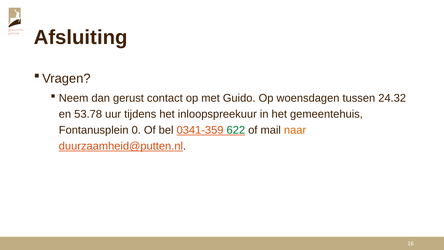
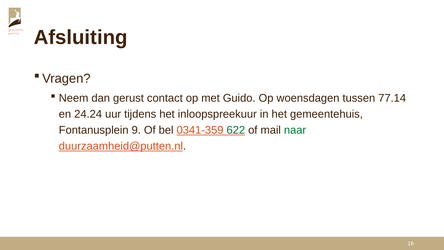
24.32: 24.32 -> 77.14 (392, 98)
53.78: 53.78 -> 24.24 (88, 114)
0: 0 -> 9 (136, 130)
naar colour: orange -> green (295, 130)
